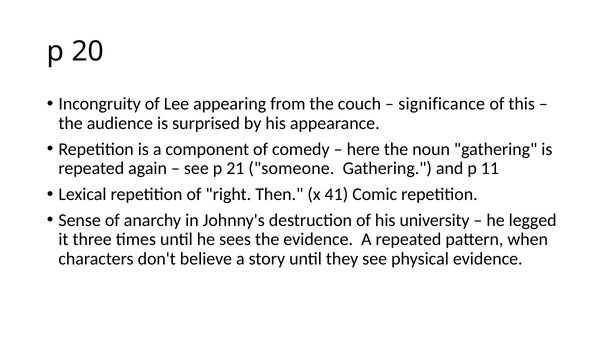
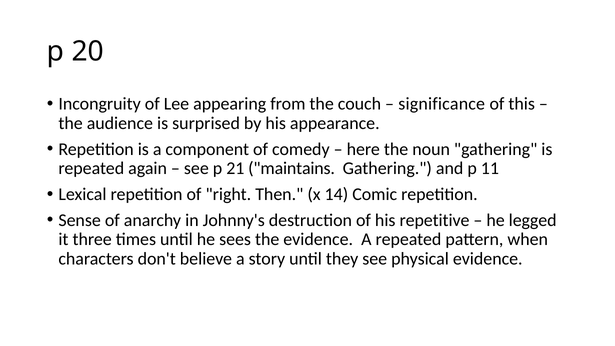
someone: someone -> maintains (292, 169)
41: 41 -> 14 (336, 194)
university: university -> repetitive (434, 220)
